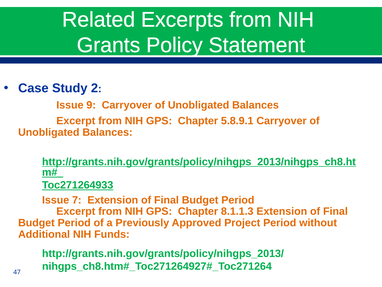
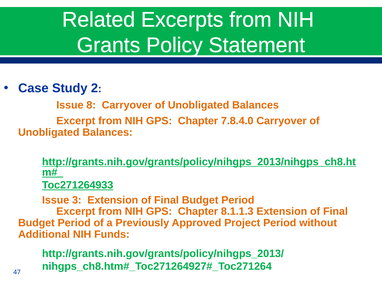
9: 9 -> 8 (91, 105)
5.8.9.1: 5.8.9.1 -> 7.8.4.0 (237, 121)
7: 7 -> 3 (77, 200)
